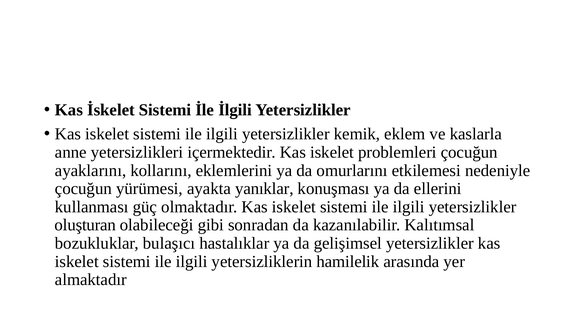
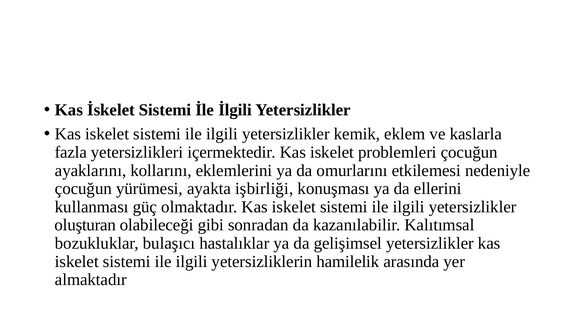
anne: anne -> fazla (71, 152)
yanıklar: yanıklar -> işbirliği (264, 189)
